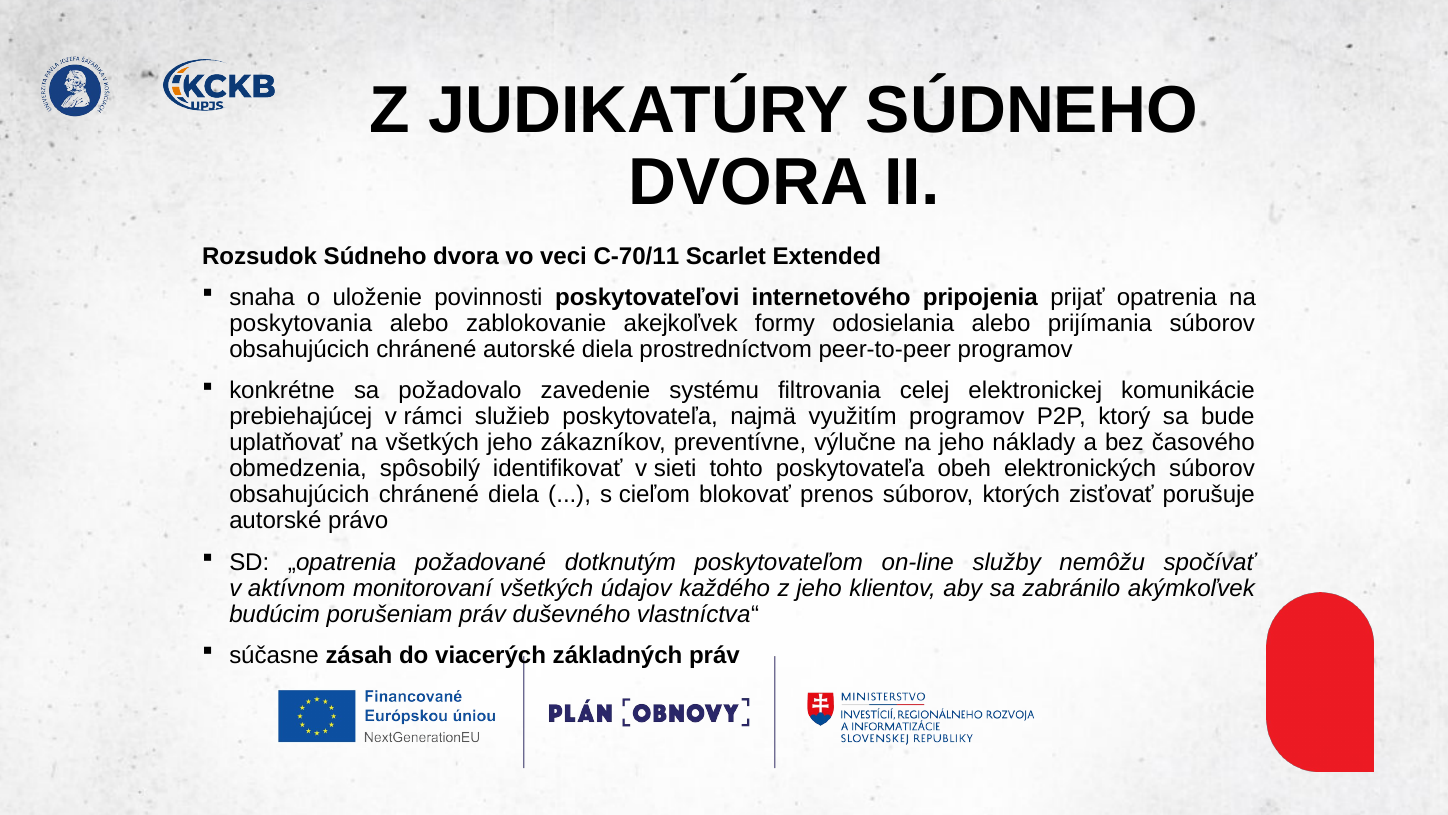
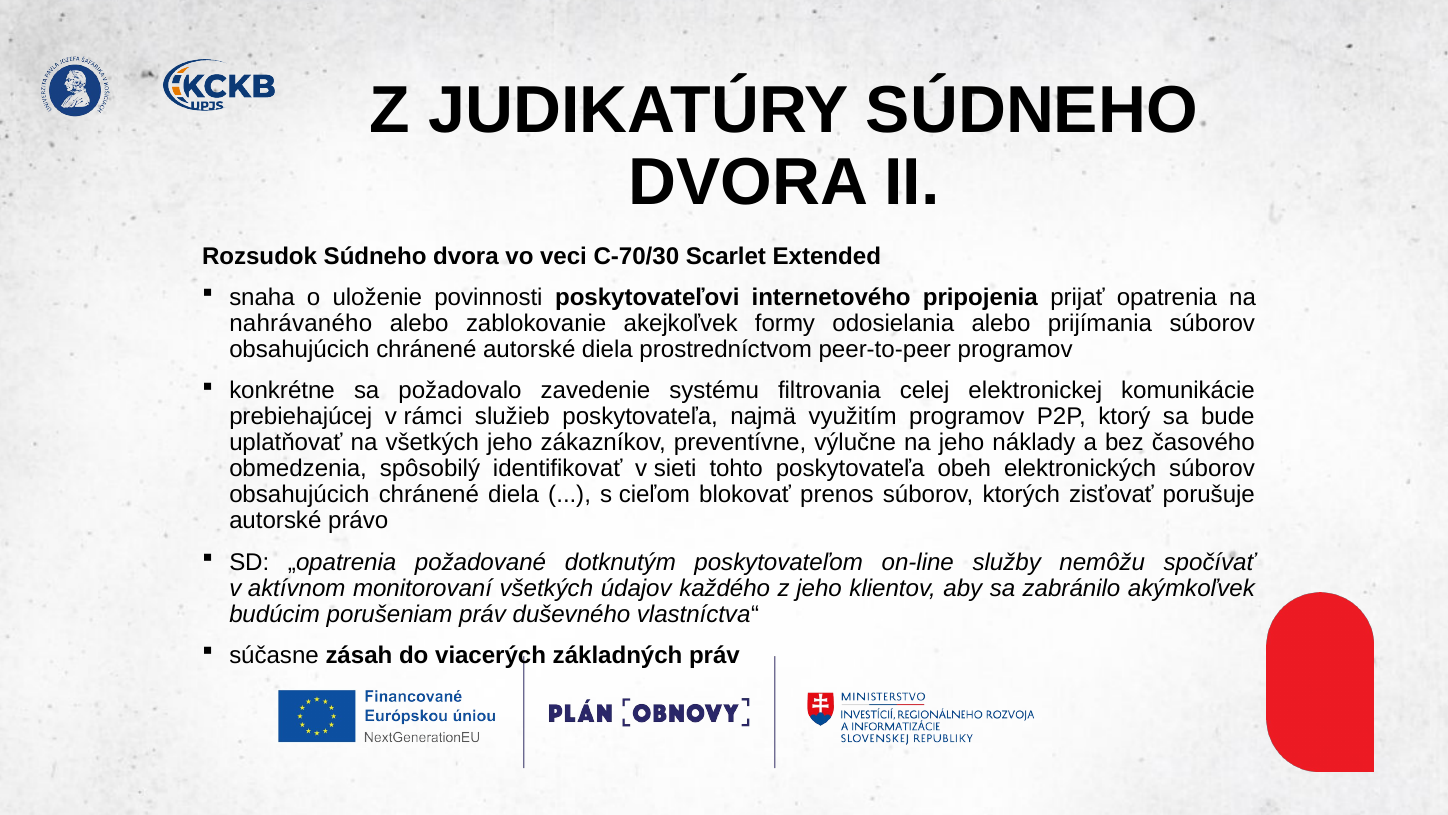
C-70/11: C-70/11 -> C-70/30 (636, 256)
poskytovania: poskytovania -> nahrávaného (301, 323)
